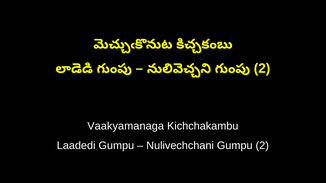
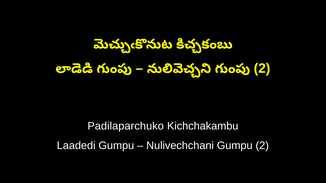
Vaakyamanaga: Vaakyamanaga -> Padilaparchuko (126, 126)
